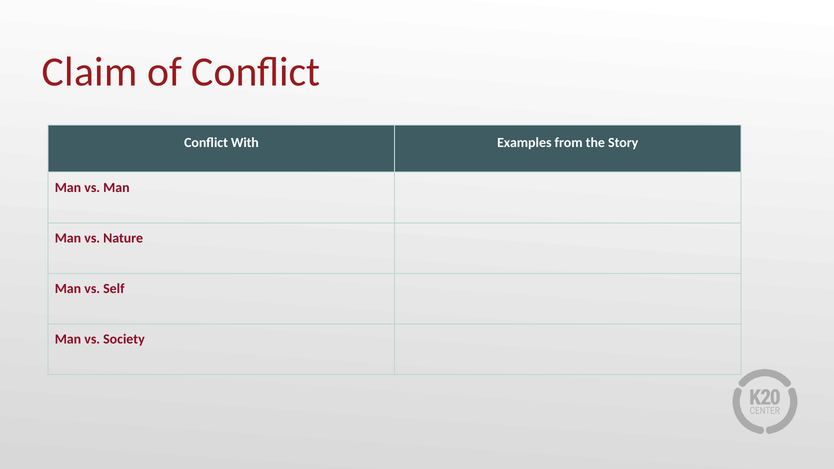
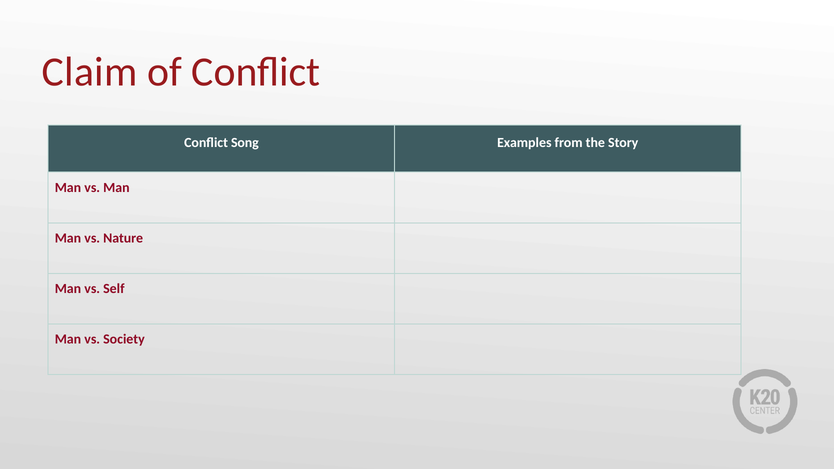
With: With -> Song (245, 143)
